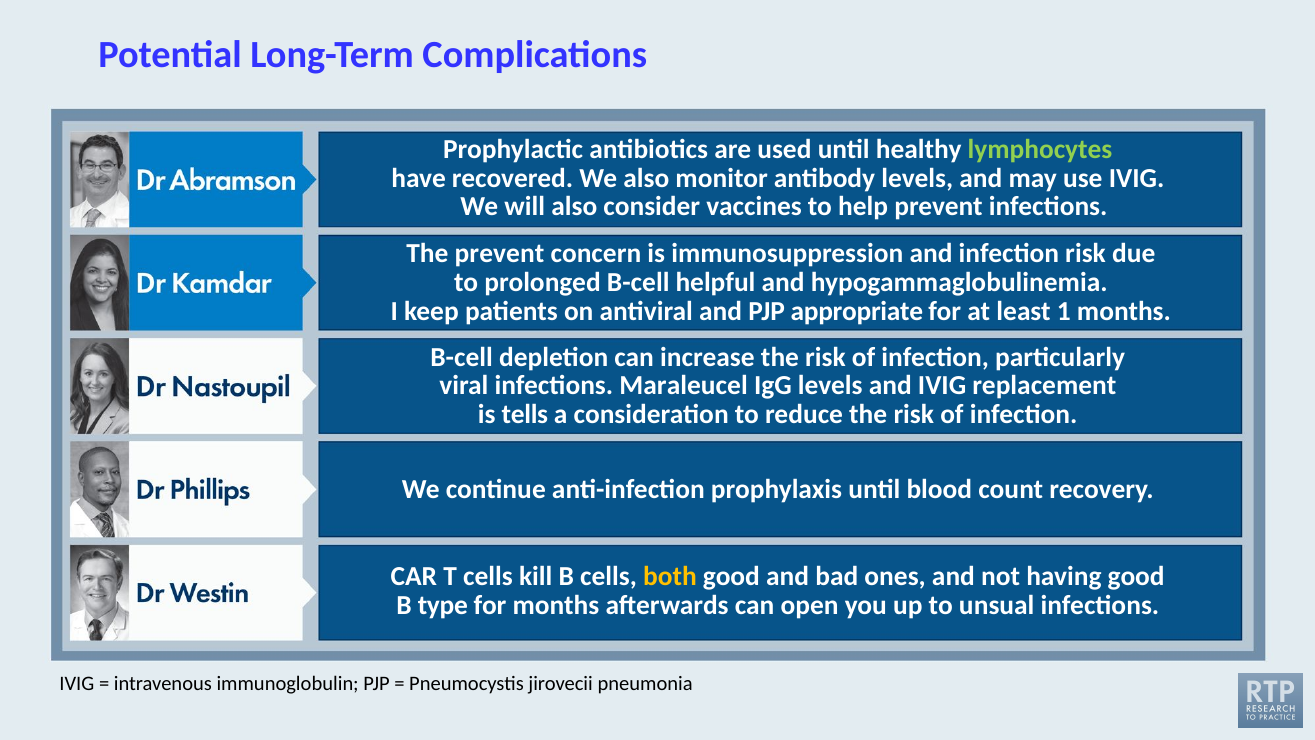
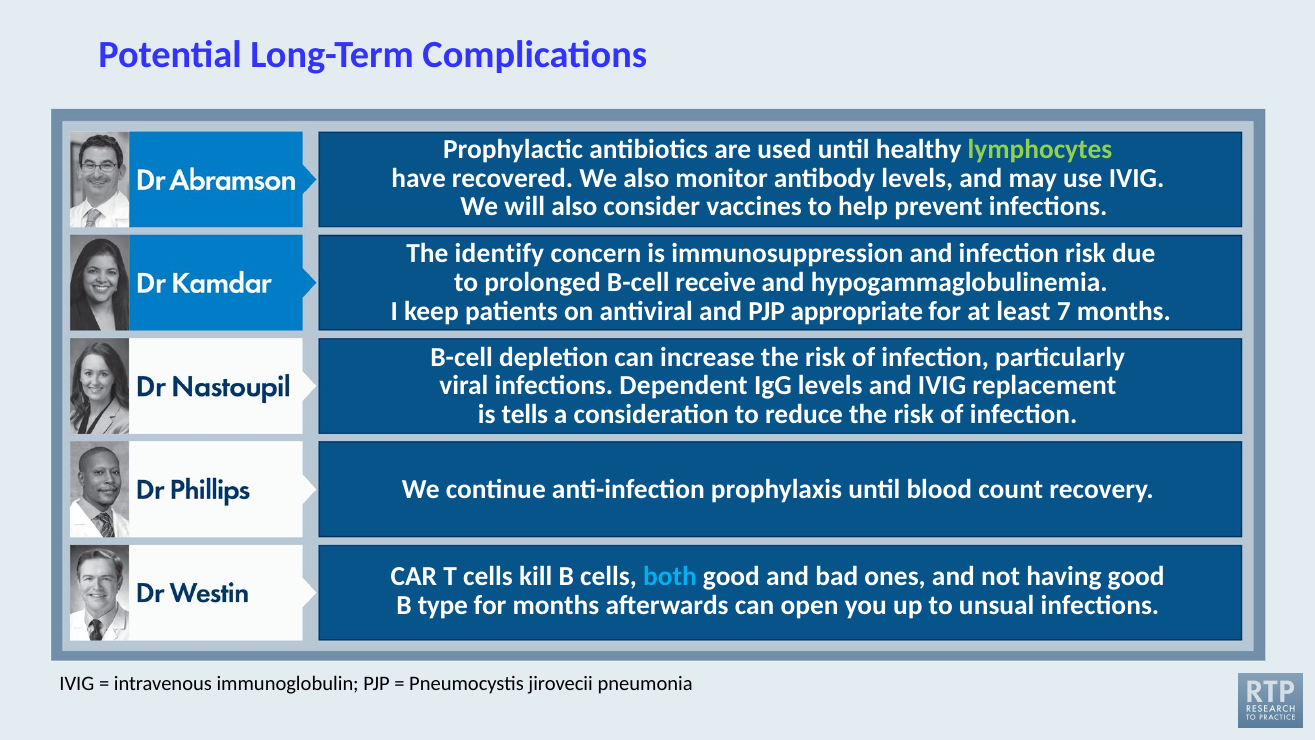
The prevent: prevent -> identify (499, 254)
helpful: helpful -> receive (716, 282)
1: 1 -> 7 (1064, 311)
Maraleucel: Maraleucel -> Dependent (684, 386)
both colour: yellow -> light blue (670, 577)
